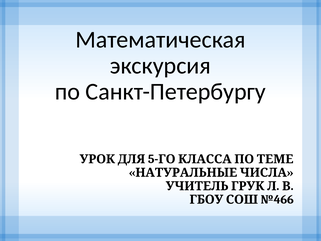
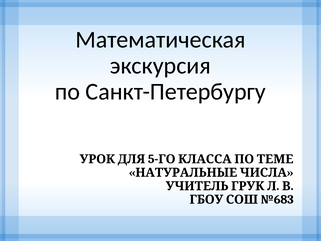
№466: №466 -> №683 (277, 199)
